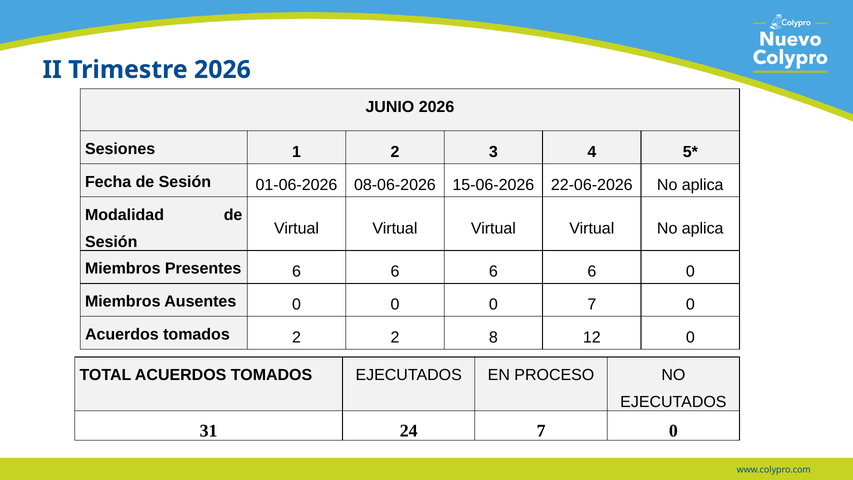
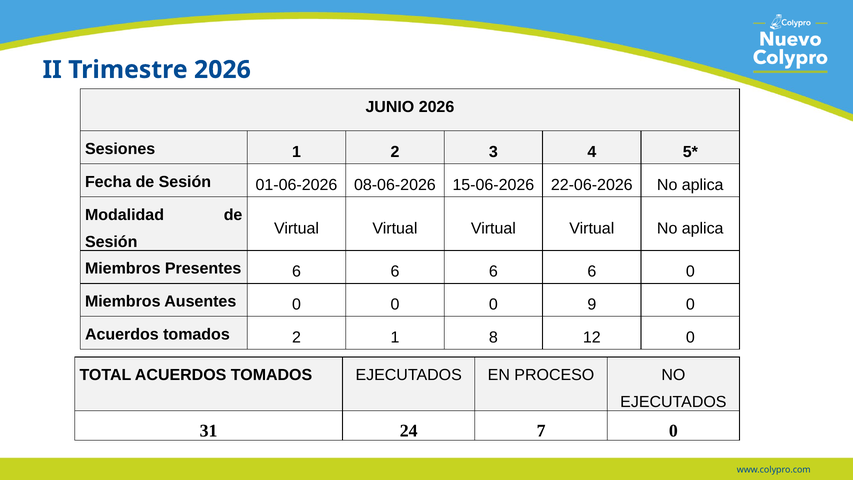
0 7: 7 -> 9 (592, 304)
2 2: 2 -> 1 (395, 337)
